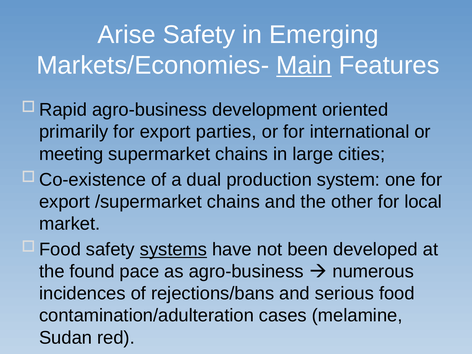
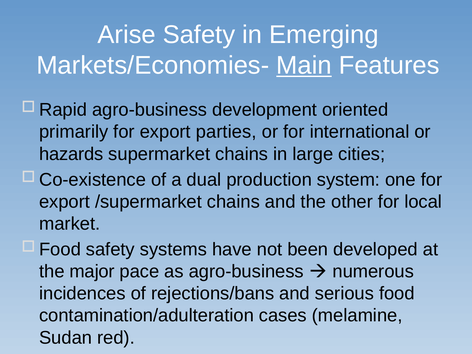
meeting: meeting -> hazards (71, 154)
systems underline: present -> none (173, 249)
found: found -> major (92, 272)
